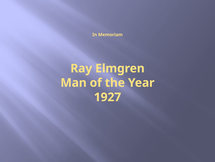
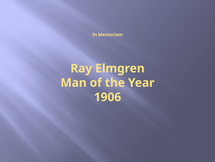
1927: 1927 -> 1906 (108, 97)
